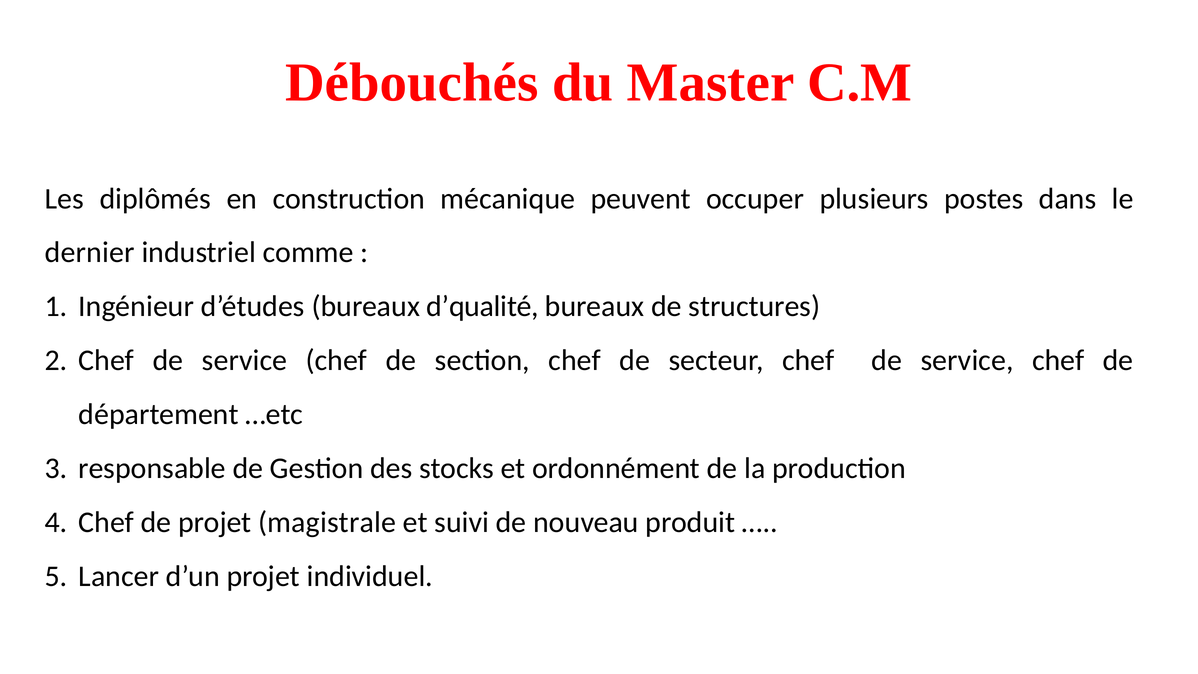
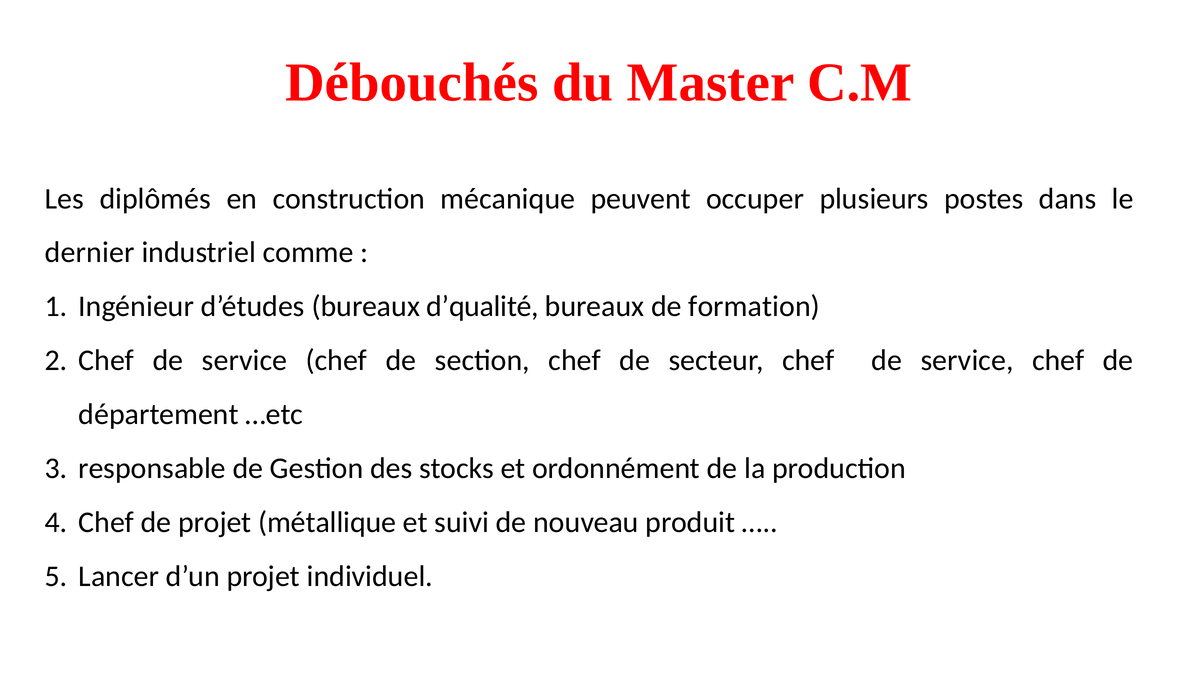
structures: structures -> formation (754, 306)
magistrale: magistrale -> métallique (327, 522)
